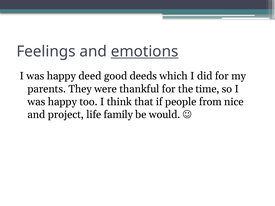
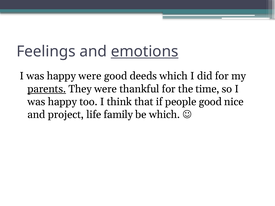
happy deed: deed -> were (90, 76)
parents underline: none -> present (47, 89)
people from: from -> good (210, 102)
be would: would -> which (165, 115)
